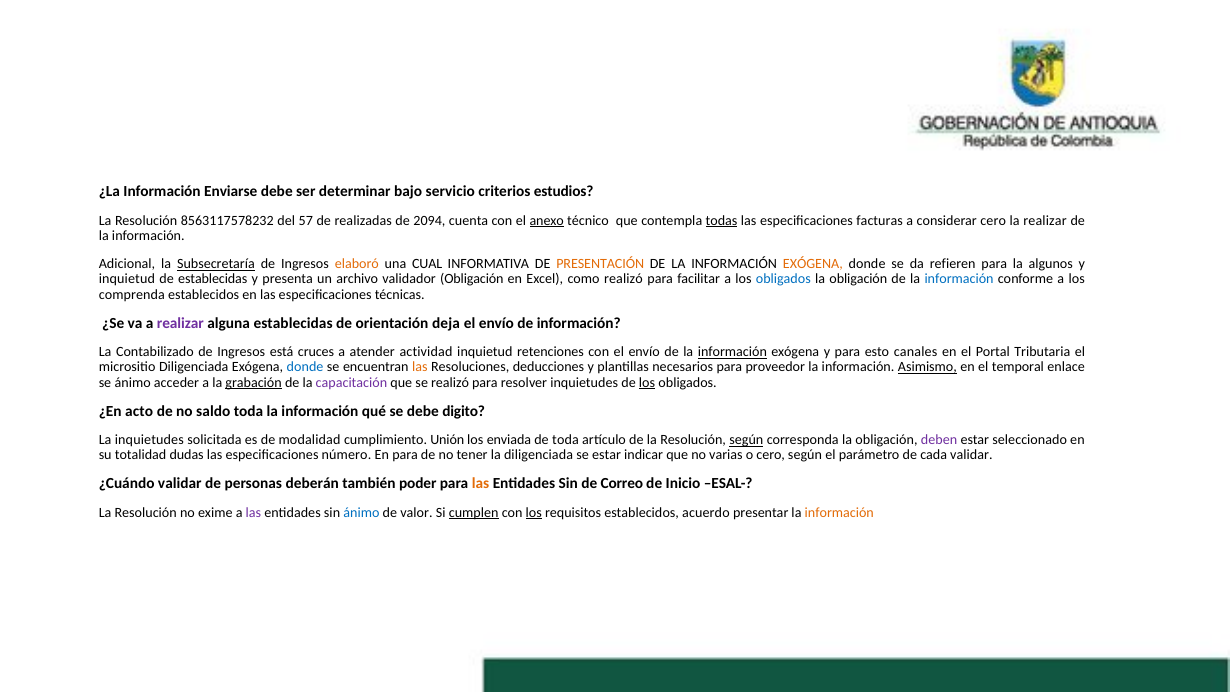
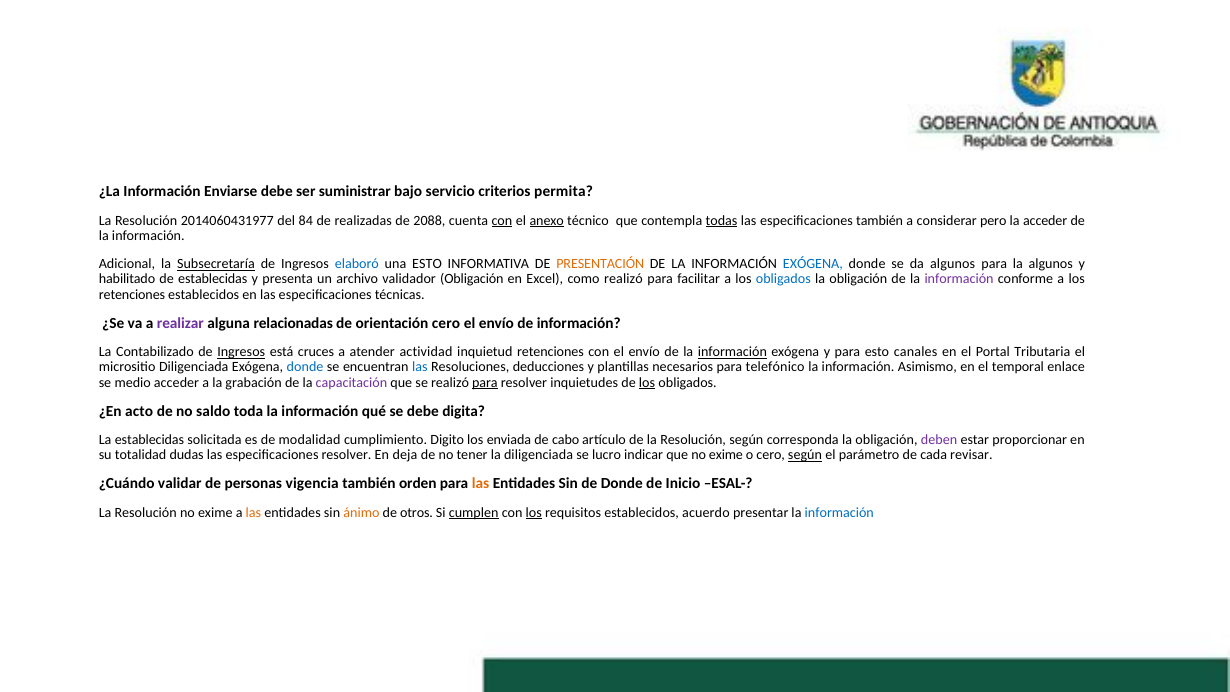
determinar: determinar -> suministrar (355, 192)
estudios: estudios -> permita (563, 192)
8563117578232: 8563117578232 -> 2014060431977 (227, 220)
57: 57 -> 84 (306, 220)
2094: 2094 -> 2088 (429, 220)
con underline: none -> present (502, 220)
especificaciones facturas: facturas -> también (880, 220)
considerar cero: cero -> pero (993, 220)
la realizar: realizar -> acceder (1045, 220)
elaboró colour: orange -> blue (357, 264)
una CUAL: CUAL -> ESTO (427, 264)
EXÓGENA colour: orange -> blue (813, 264)
da refieren: refieren -> algunos (953, 264)
inquietud: inquietud -> habilitado (127, 279)
información colour: blue -> purple (959, 279)
comprenda: comprenda -> retenciones (132, 294)
alguna establecidas: establecidas -> relacionadas (293, 323)
orientación deja: deja -> cero (446, 323)
Ingresos underline: none -> present (241, 352)
las colour: orange -> blue (420, 367)
proveedor: proveedor -> telefónico (775, 367)
Asimismo underline: present -> none (927, 367)
se ánimo: ánimo -> medio (133, 382)
grabación underline: present -> none (254, 382)
para underline: none -> present (485, 382)
digito: digito -> digita (464, 411)
La inquietudes: inquietudes -> establecidas (149, 440)
Unión: Unión -> Digito (447, 440)
de toda: toda -> cabo (566, 440)
según underline: present -> none (746, 440)
seleccionado: seleccionado -> proporcionar (1030, 440)
especificaciones número: número -> resolver (347, 455)
En para: para -> deja (405, 455)
se estar: estar -> lucro (607, 455)
que no varias: varias -> exime (726, 455)
según underline: none -> present (805, 455)
cada validar: validar -> revisar (971, 455)
deberán: deberán -> vigencia (312, 484)
poder: poder -> orden (418, 484)
de Correo: Correo -> Donde (622, 484)
las colour: purple -> orange (253, 513)
ánimo colour: blue -> orange (361, 513)
valor: valor -> otros (417, 513)
información colour: orange -> blue (839, 513)
